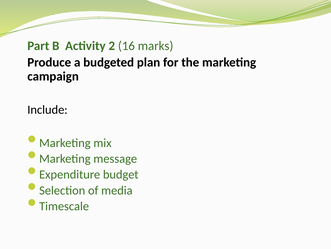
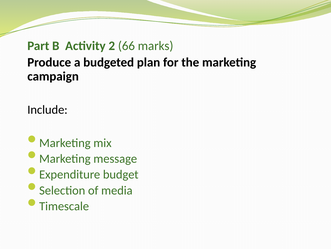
16: 16 -> 66 (126, 46)
